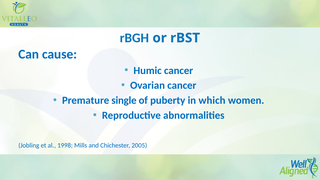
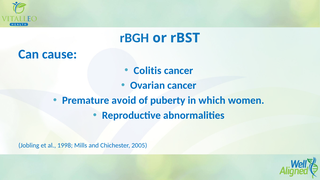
Humic: Humic -> Colitis (148, 70)
single: single -> avoid (124, 100)
